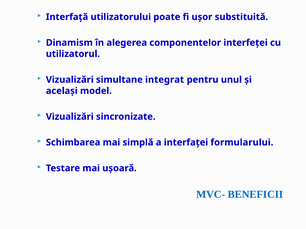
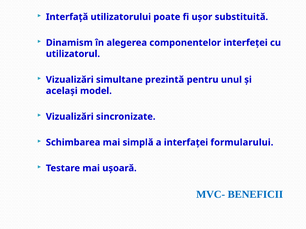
integrat: integrat -> prezintă (165, 80)
